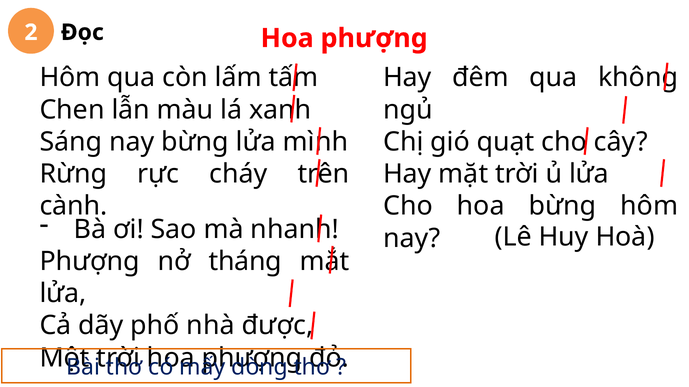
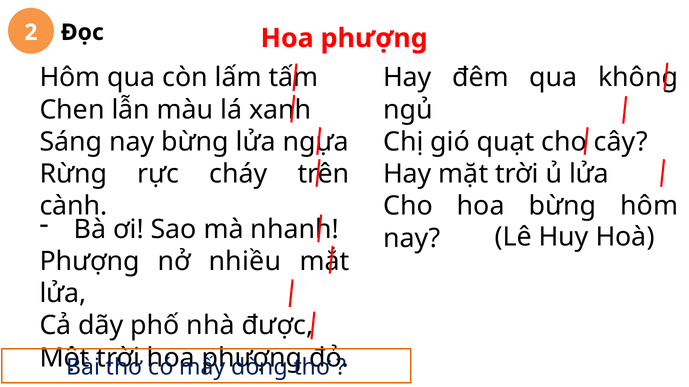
mình: mình -> ngựa (316, 142)
tháng: tháng -> nhiều (245, 262)
